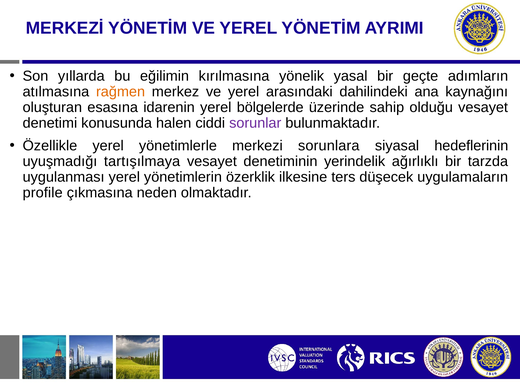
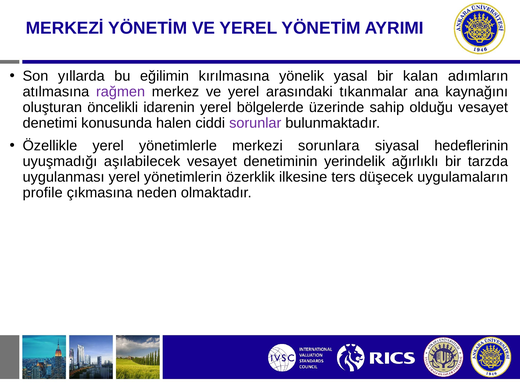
geçte: geçte -> kalan (420, 76)
rağmen colour: orange -> purple (121, 92)
dahilindeki: dahilindeki -> tıkanmalar (374, 92)
esasına: esasına -> öncelikli (113, 107)
tartışılmaya: tartışılmaya -> aşılabilecek (142, 161)
